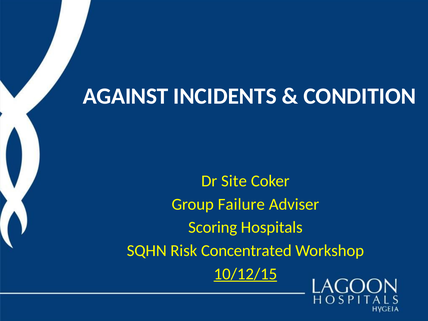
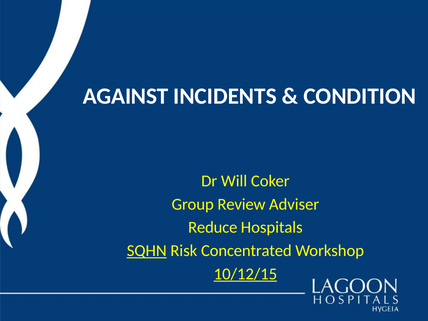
Site: Site -> Will (234, 181)
Failure: Failure -> Review (241, 204)
Scoring: Scoring -> Reduce (213, 227)
SQHN underline: none -> present (147, 251)
